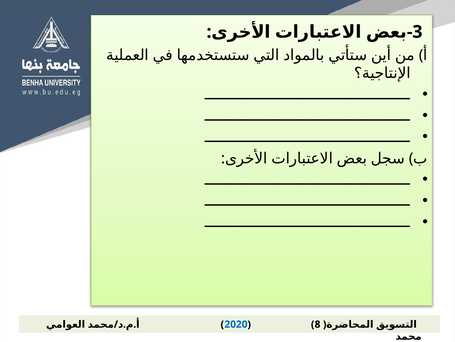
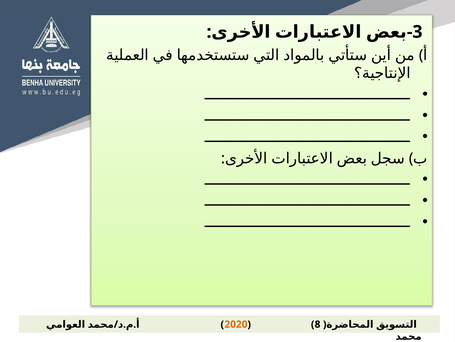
2020 colour: blue -> orange (236, 324)
